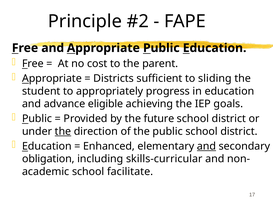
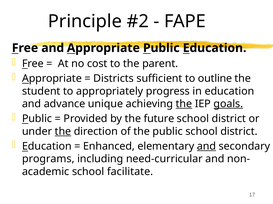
sliding: sliding -> outline (215, 79)
eligible: eligible -> unique (105, 104)
the underline: none -> present (184, 104)
goals underline: none -> present (228, 104)
obligation: obligation -> programs (48, 159)
skills-curricular: skills-curricular -> need-curricular (164, 159)
